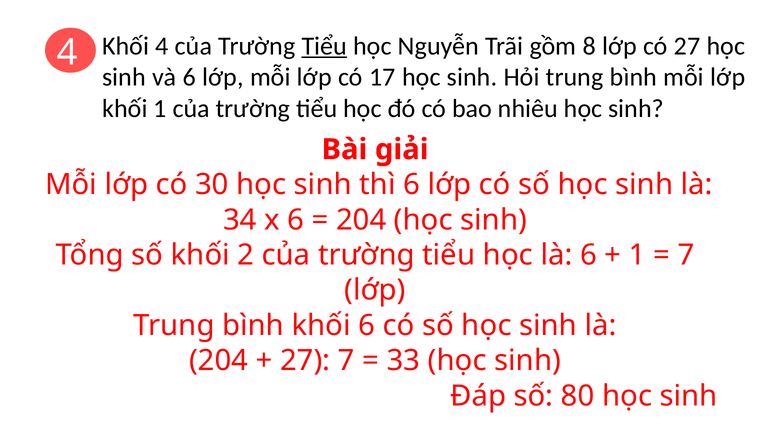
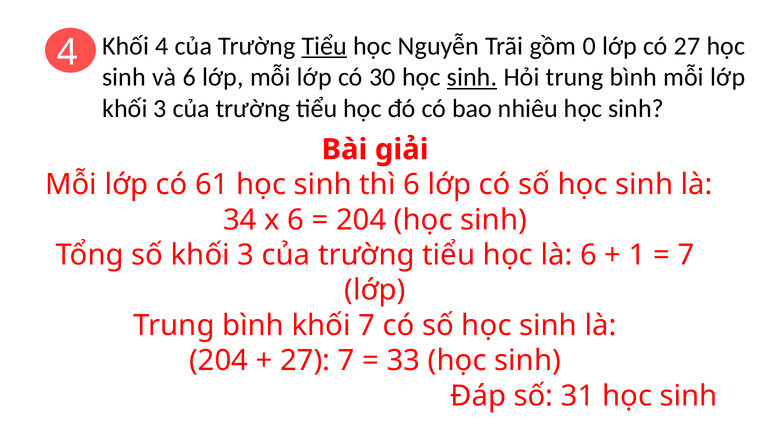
8: 8 -> 0 (589, 46)
17: 17 -> 30 (382, 77)
sinh underline: none -> present (472, 77)
1: 1 -> 3 (160, 109)
30: 30 -> 61 (212, 185)
số khối 2: 2 -> 3 (246, 255)
khối 6: 6 -> 7 (367, 325)
80: 80 -> 31 (578, 396)
